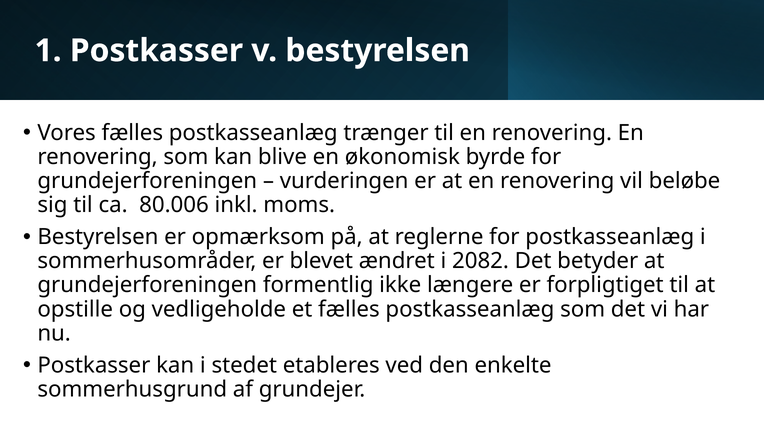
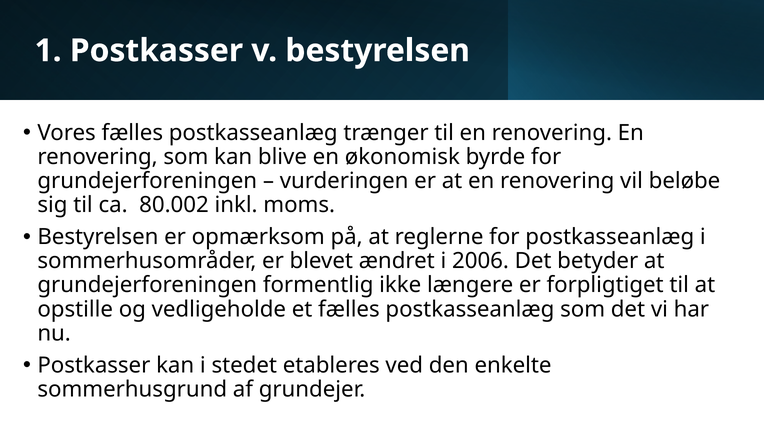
80.006: 80.006 -> 80.002 (174, 205)
2082: 2082 -> 2006 (480, 261)
